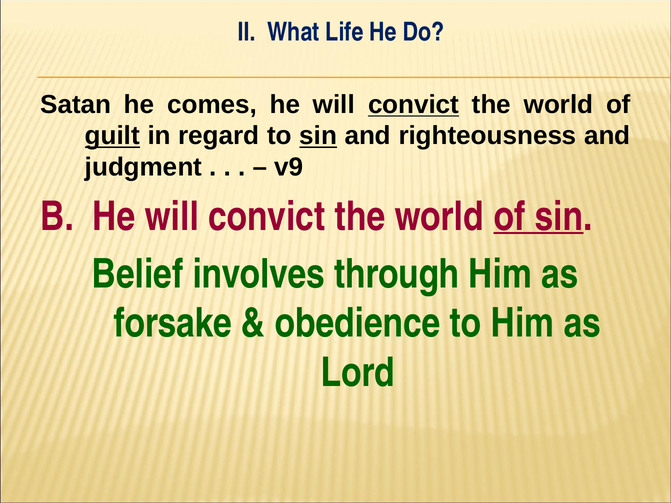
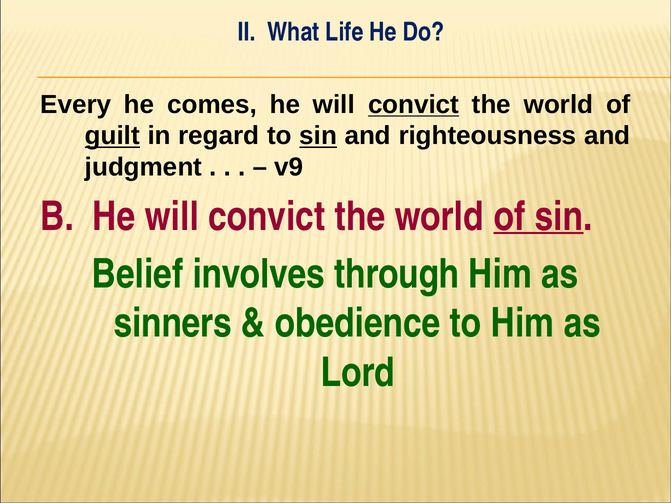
Satan: Satan -> Every (76, 105)
forsake: forsake -> sinners (173, 323)
